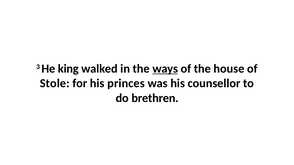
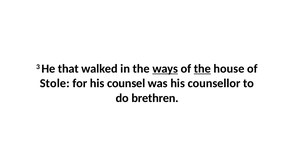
king: king -> that (68, 69)
the underline: none -> present (202, 69)
princes: princes -> counsel (126, 84)
